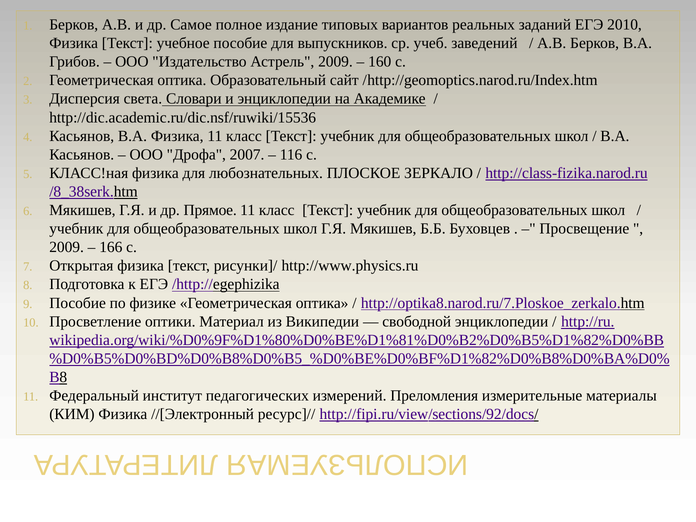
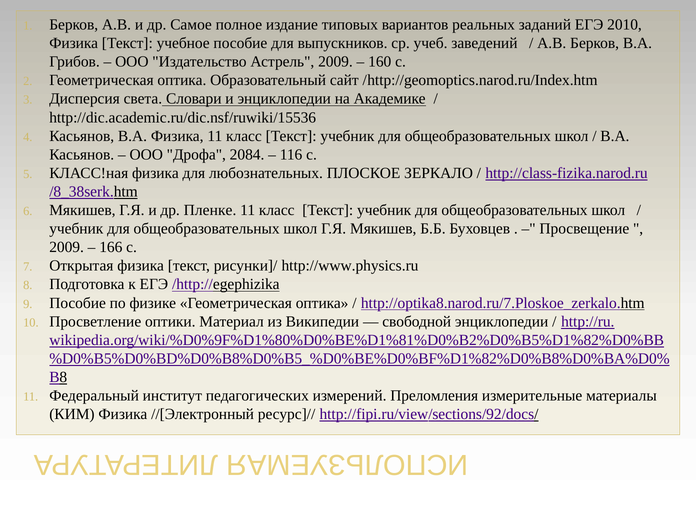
2007: 2007 -> 2084 (247, 155)
Прямое: Прямое -> Пленке (210, 210)
